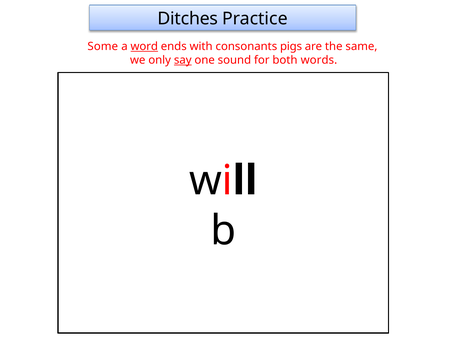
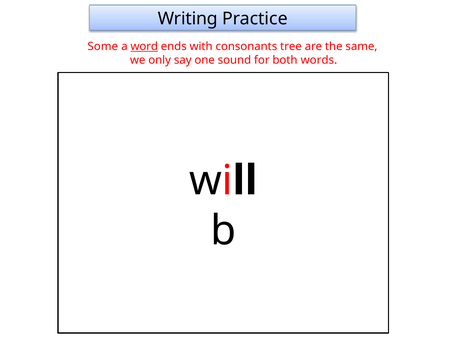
Ditches: Ditches -> Writing (188, 19)
pigs: pigs -> tree (291, 46)
say underline: present -> none (183, 60)
